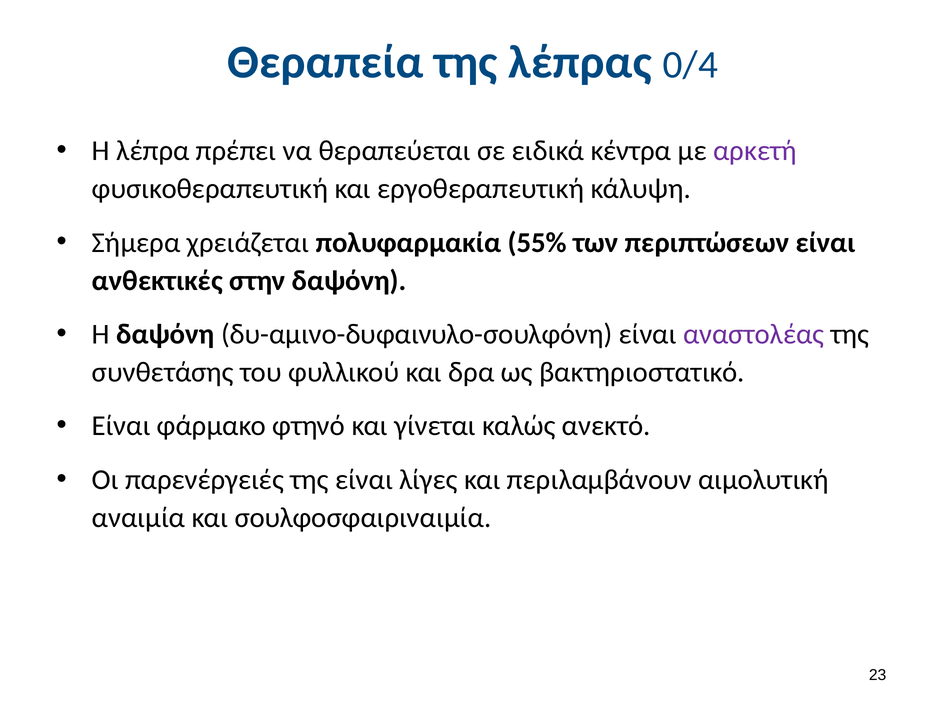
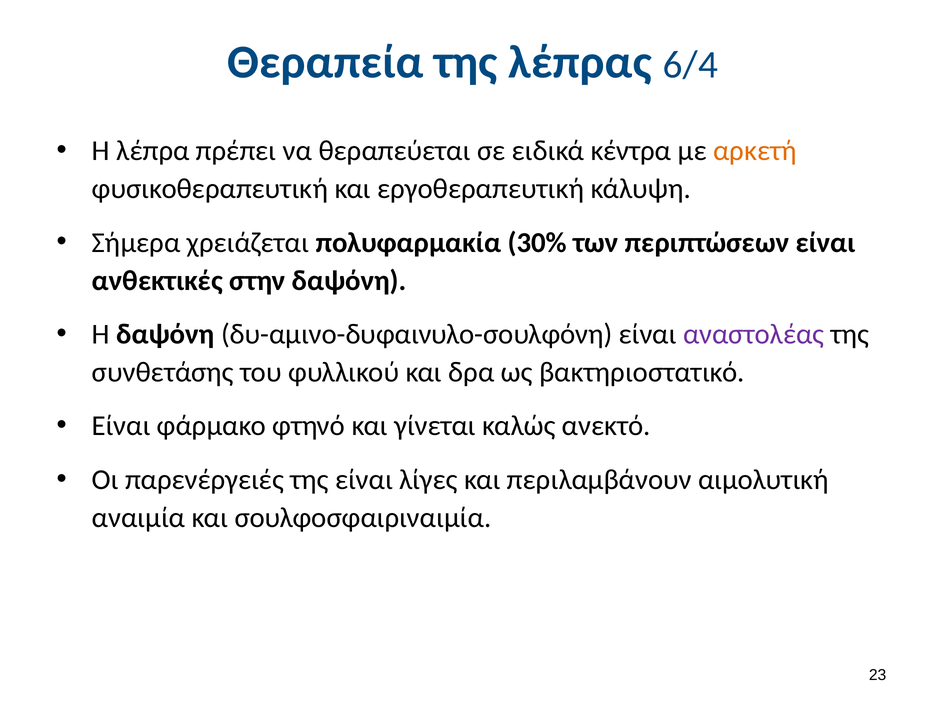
0/4: 0/4 -> 6/4 (690, 65)
αρκετή colour: purple -> orange (755, 151)
55%: 55% -> 30% (537, 243)
